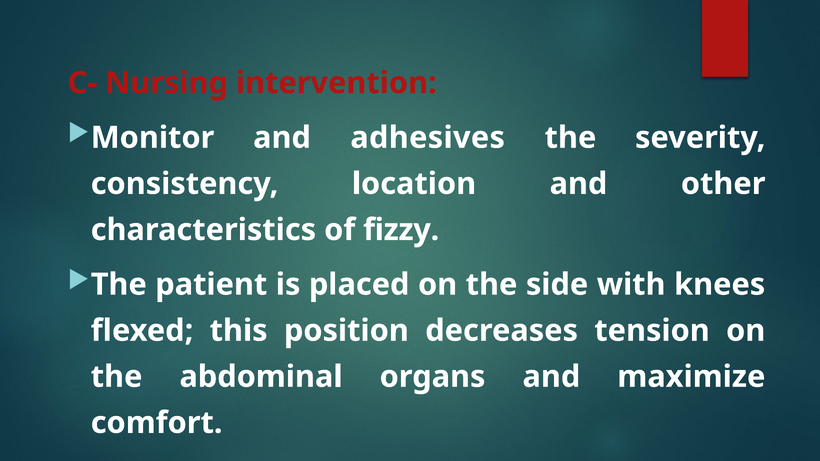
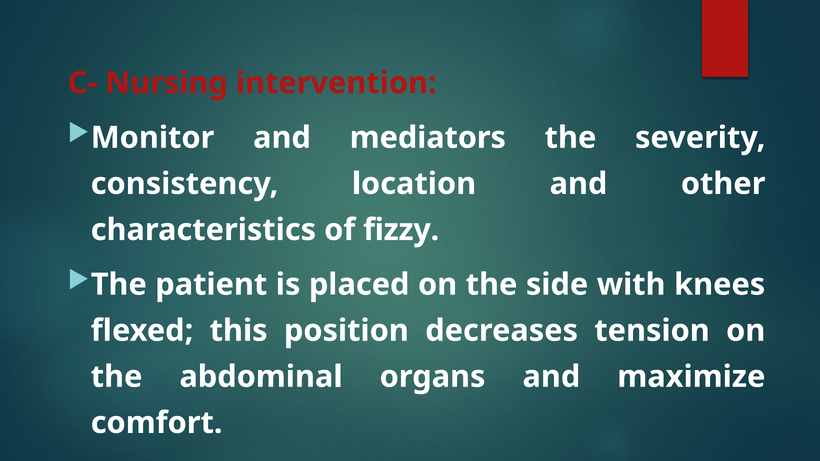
adhesives: adhesives -> mediators (428, 138)
